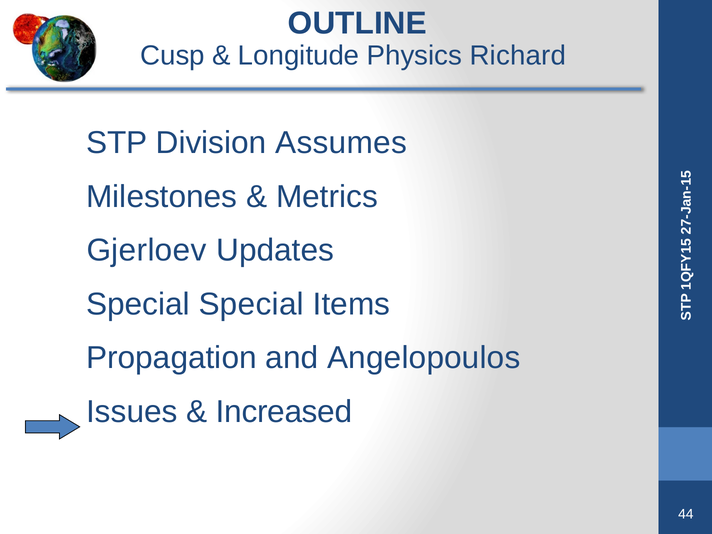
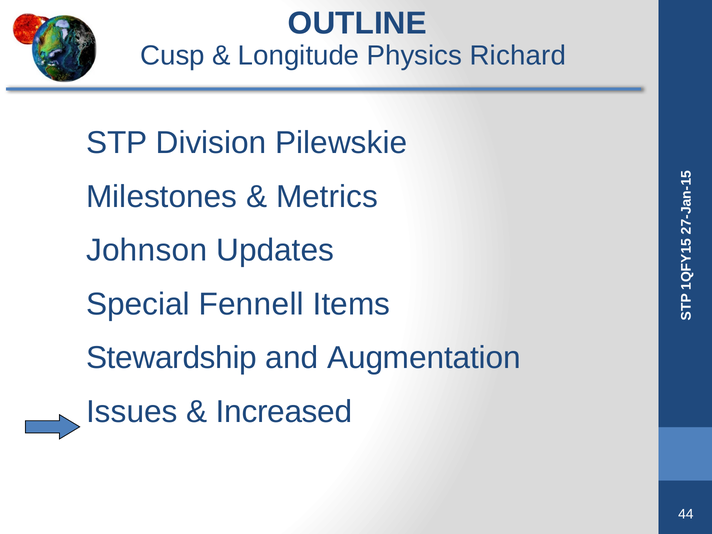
Assumes: Assumes -> Pilewskie (341, 143)
Gjerloev: Gjerloev -> Johnson (147, 250)
Special Special: Special -> Fennell (251, 304)
Propagation: Propagation -> Stewardship (172, 358)
Angelopoulos: Angelopoulos -> Augmentation (424, 358)
